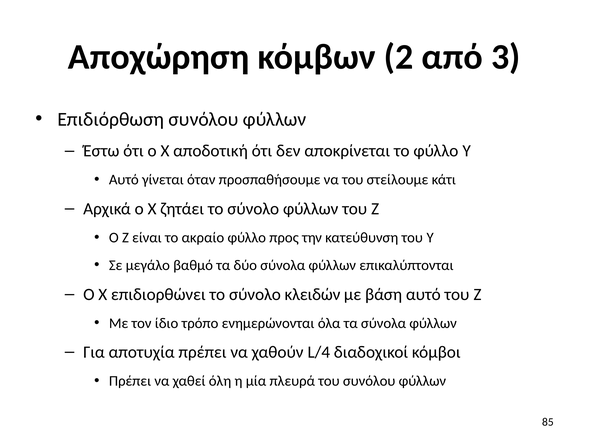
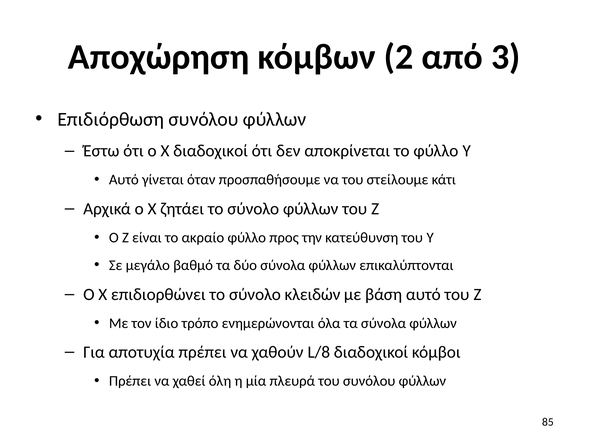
X αποδοτική: αποδοτική -> διαδοχικοί (211, 151)
L/4: L/4 -> L/8 (319, 352)
